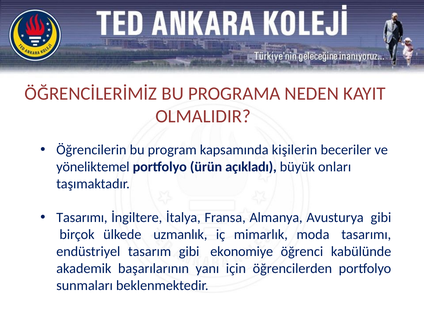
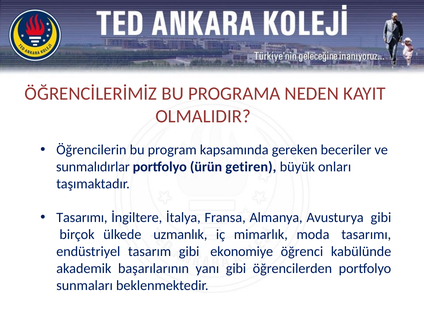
kişilerin: kişilerin -> gereken (295, 150)
yöneliktemel: yöneliktemel -> sunmalıdırlar (93, 167)
açıkladı: açıkladı -> getiren (251, 167)
yanı için: için -> gibi (236, 269)
